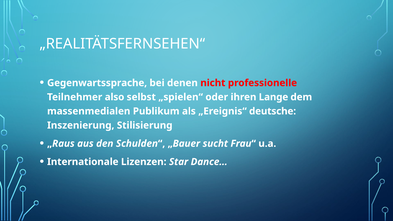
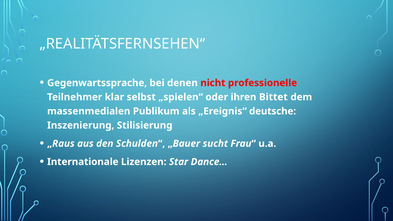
also: also -> klar (114, 97)
Lange: Lange -> Bittet (273, 97)
